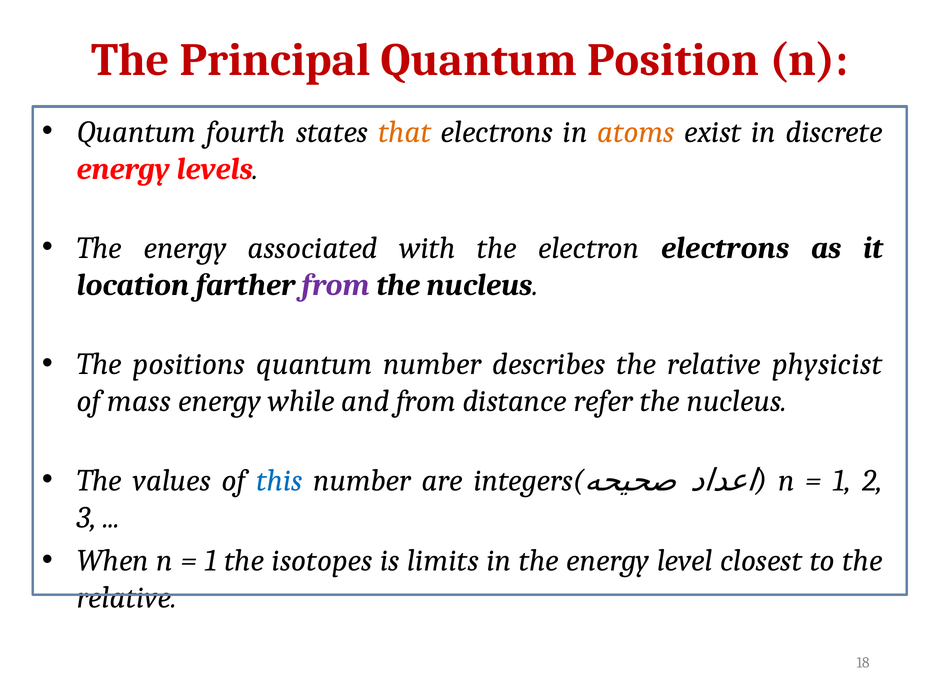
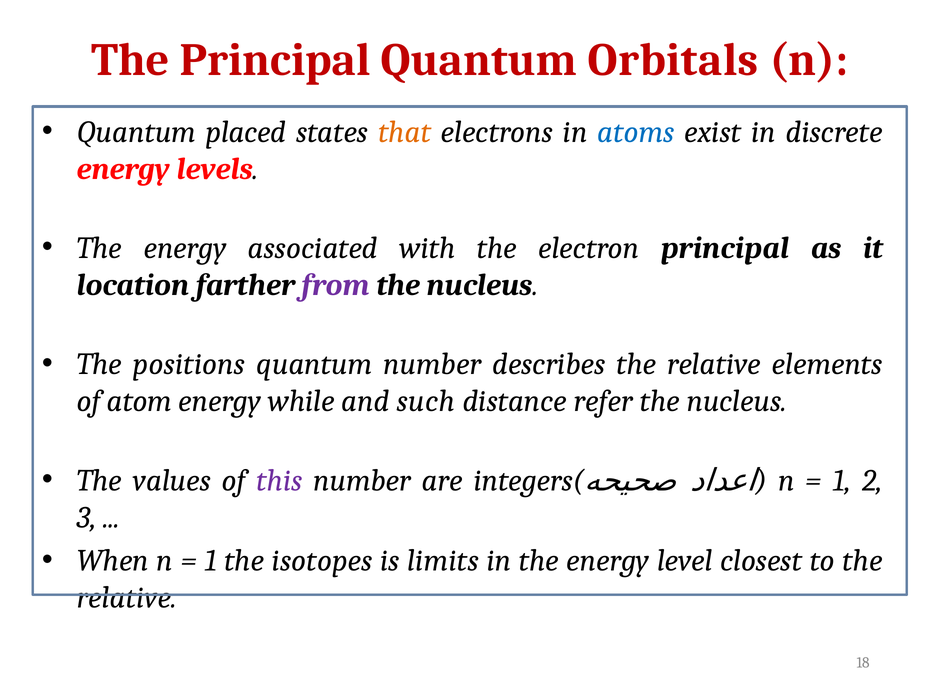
Position: Position -> Orbitals (673, 60)
fourth: fourth -> placed (246, 132)
atoms colour: orange -> blue (636, 132)
electron electrons: electrons -> principal (725, 248)
physicist: physicist -> elements (827, 364)
mass: mass -> atom (139, 401)
and from: from -> such (426, 401)
this colour: blue -> purple (279, 480)
